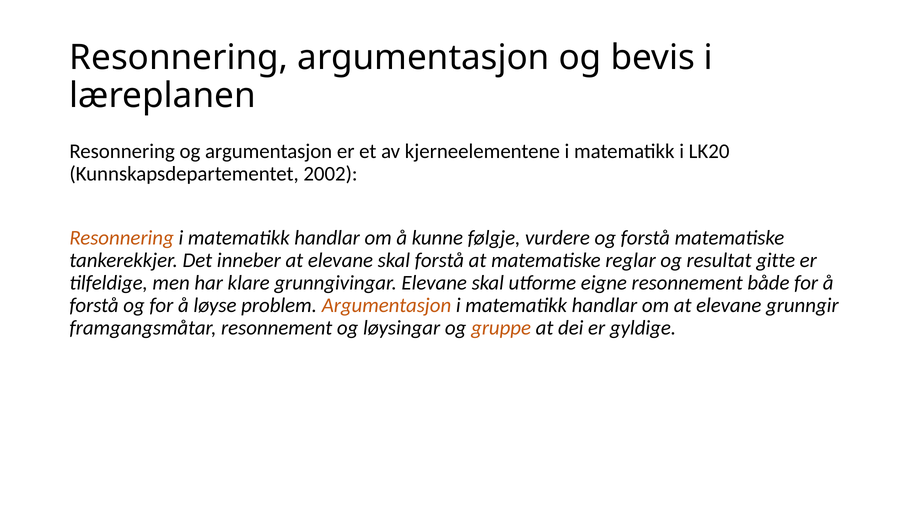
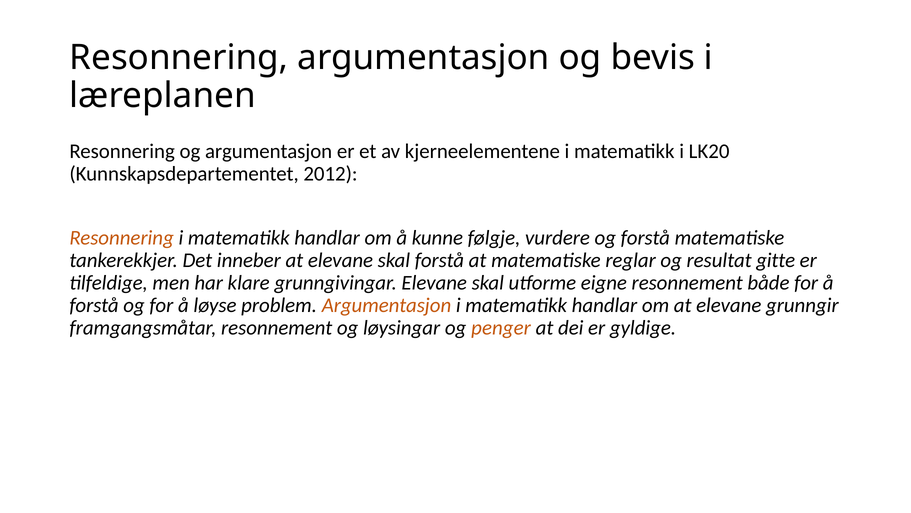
2002: 2002 -> 2012 (330, 173)
gruppe: gruppe -> penger (501, 328)
